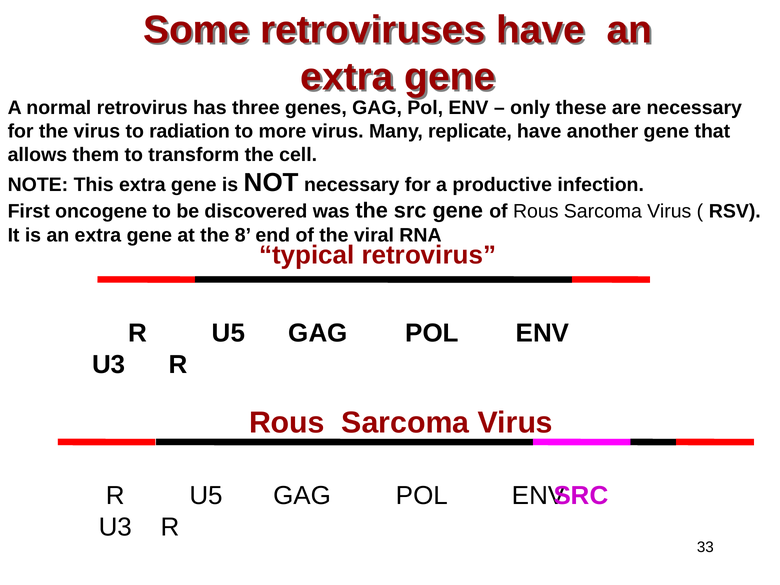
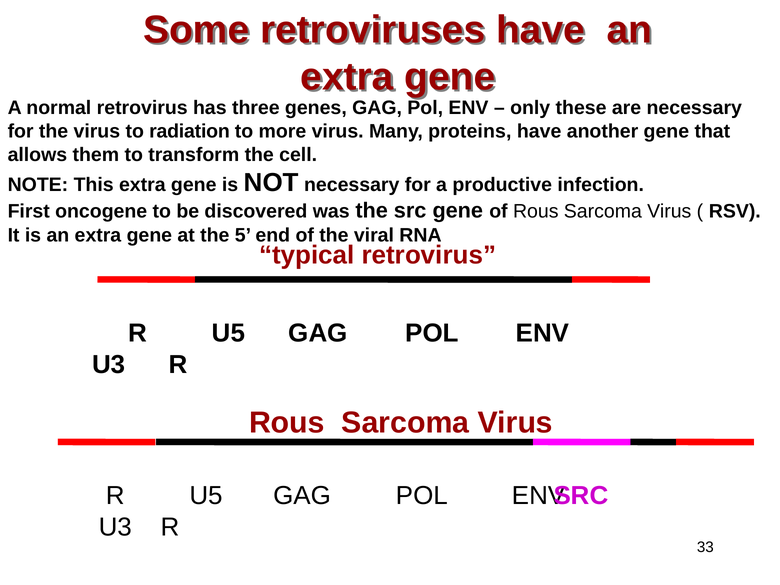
replicate: replicate -> proteins (470, 131)
8: 8 -> 5 (243, 235)
